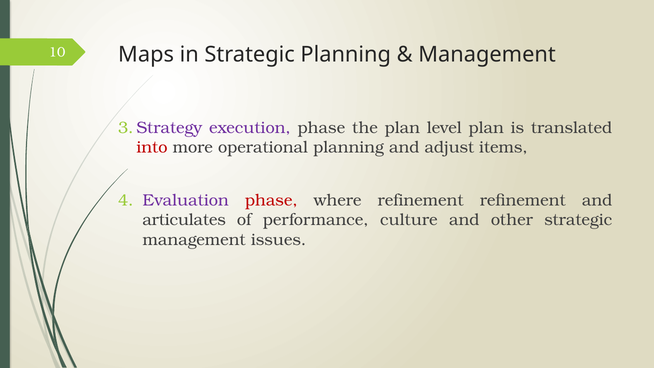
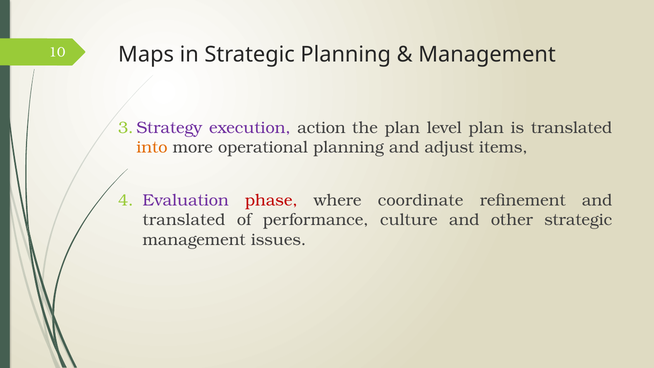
execution phase: phase -> action (321, 128)
into colour: red -> orange (152, 147)
where refinement: refinement -> coordinate (421, 200)
articulates: articulates -> translated (184, 220)
